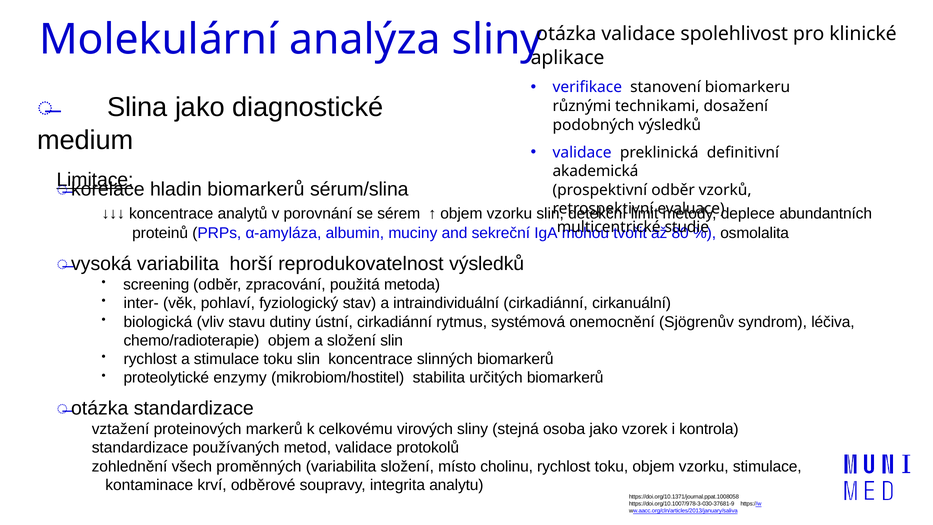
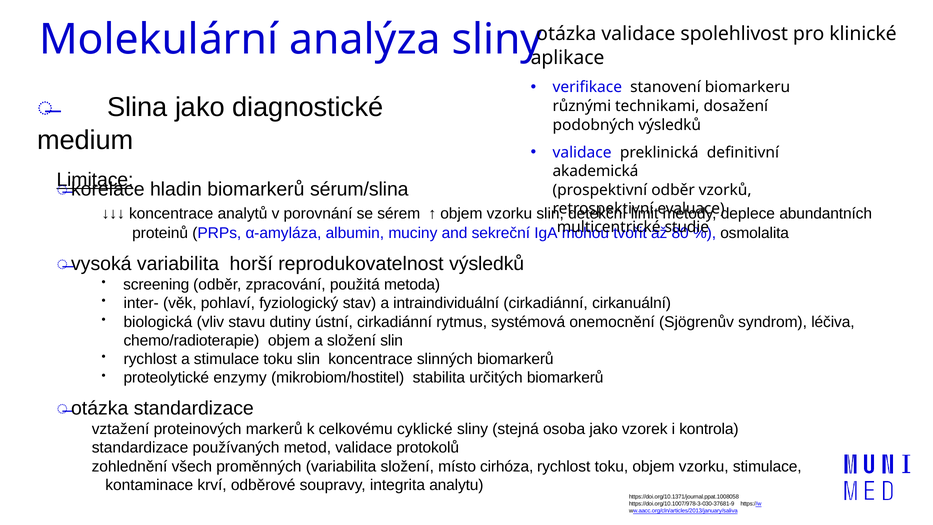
virových: virových -> cyklické (425, 429)
cholinu: cholinu -> cirhóza (507, 466)
